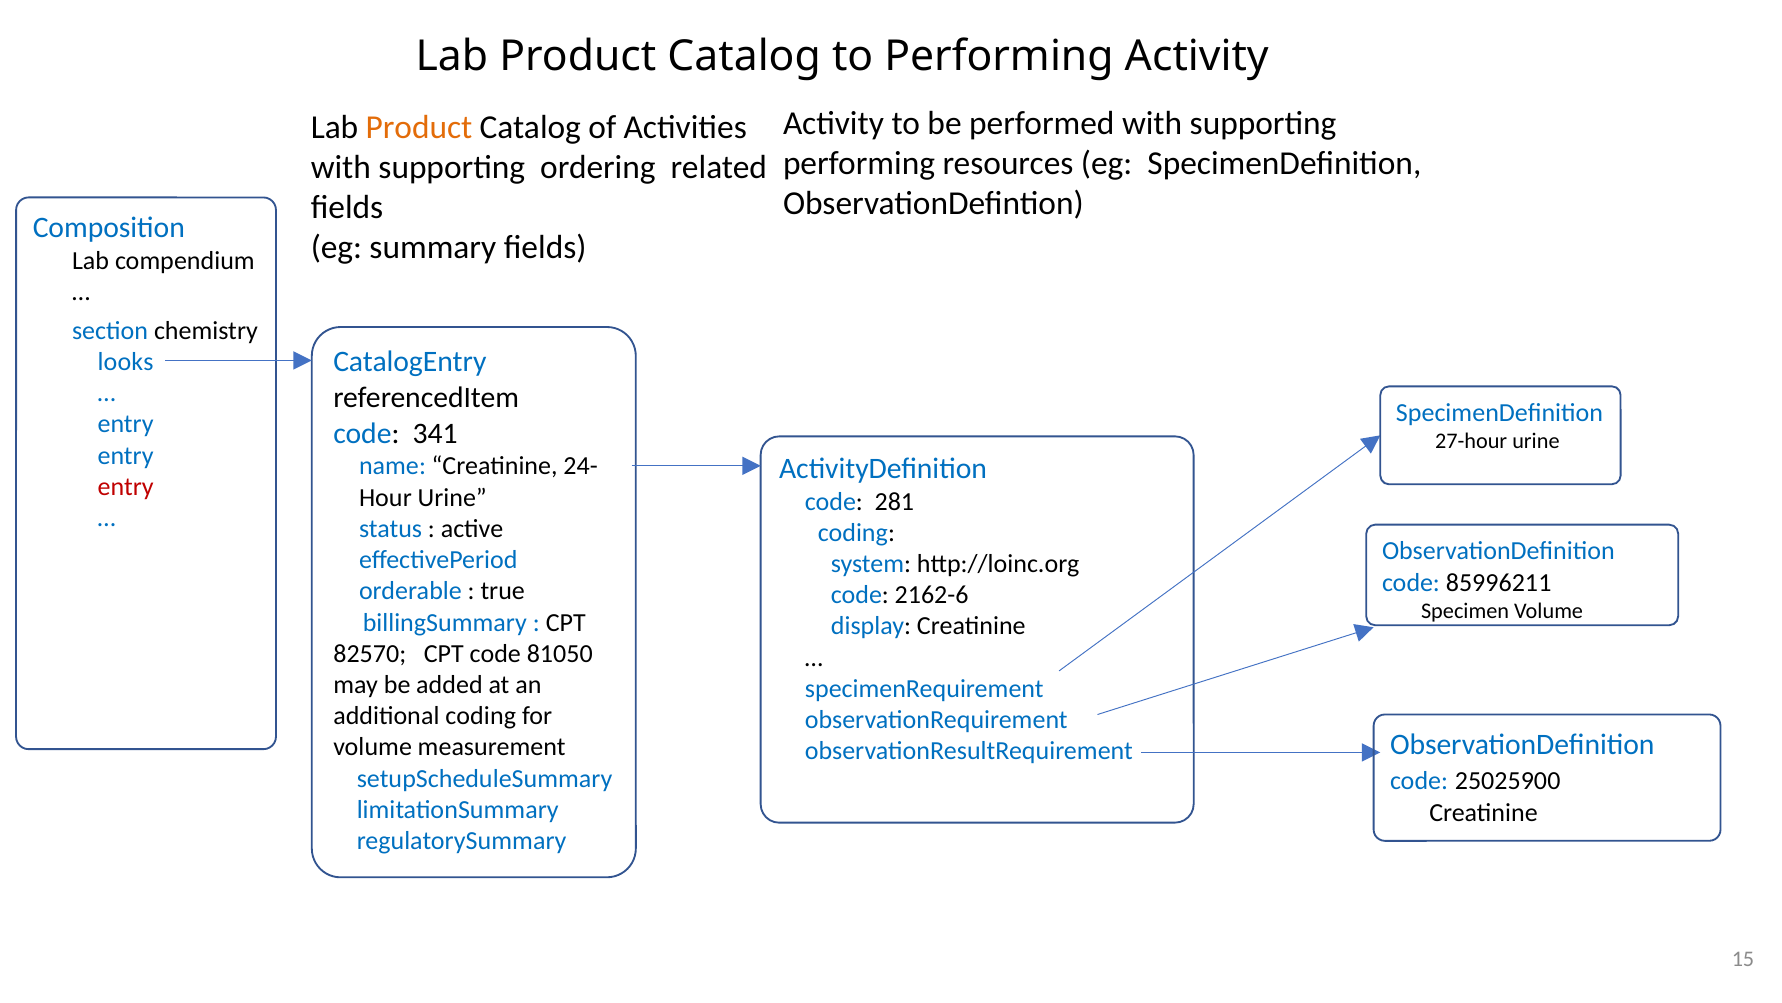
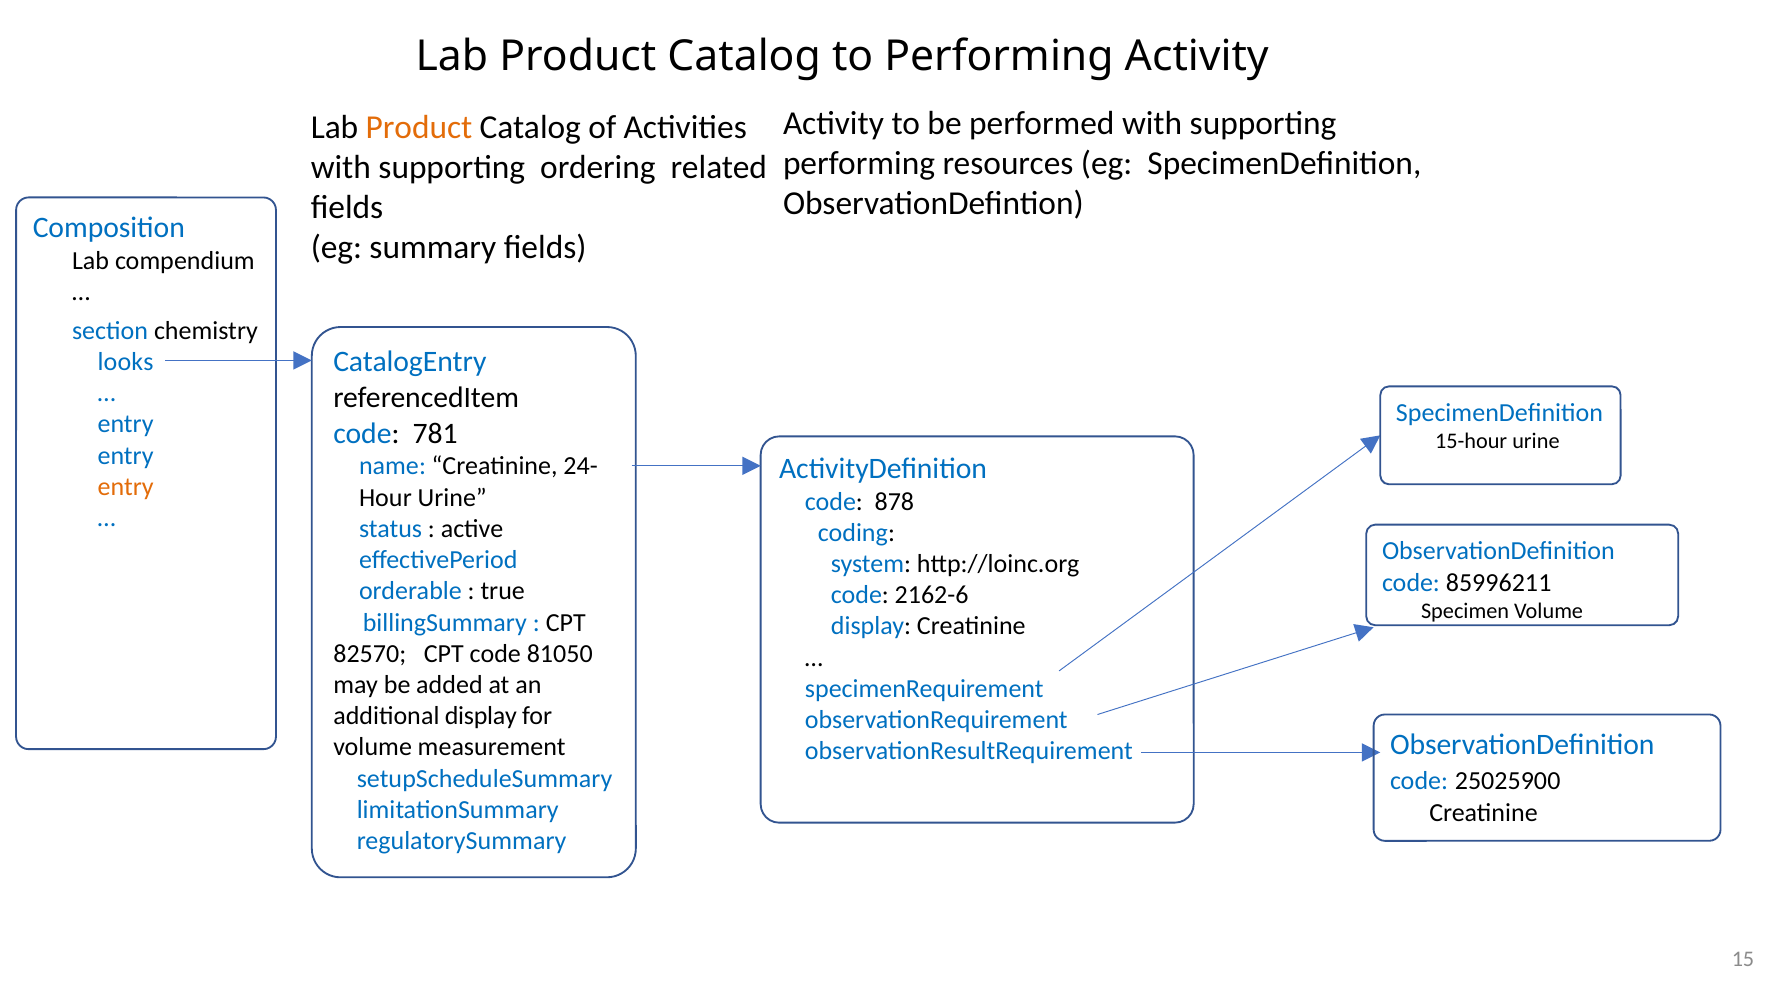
341: 341 -> 781 (435, 433)
27-hour: 27-hour -> 15-hour (1471, 441)
entry colour: red -> orange (126, 486)
281: 281 -> 878 (894, 501)
additional coding: coding -> display (481, 716)
